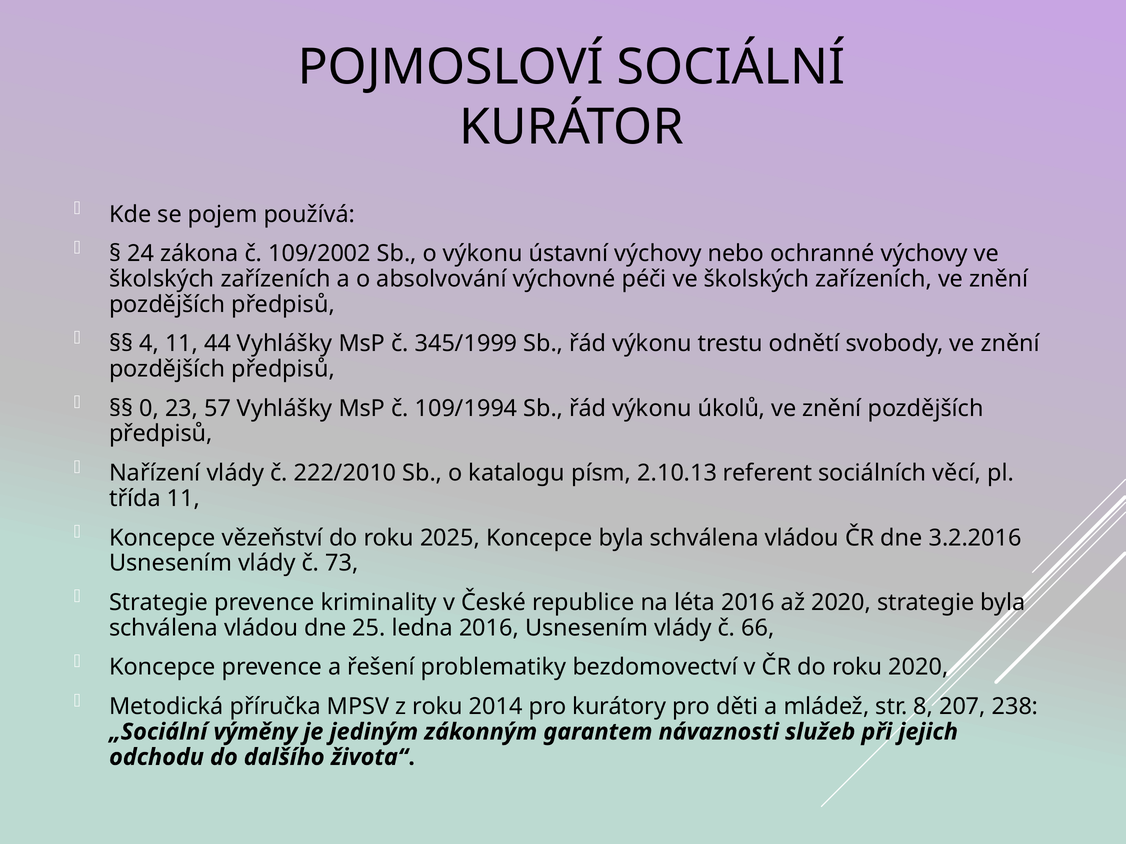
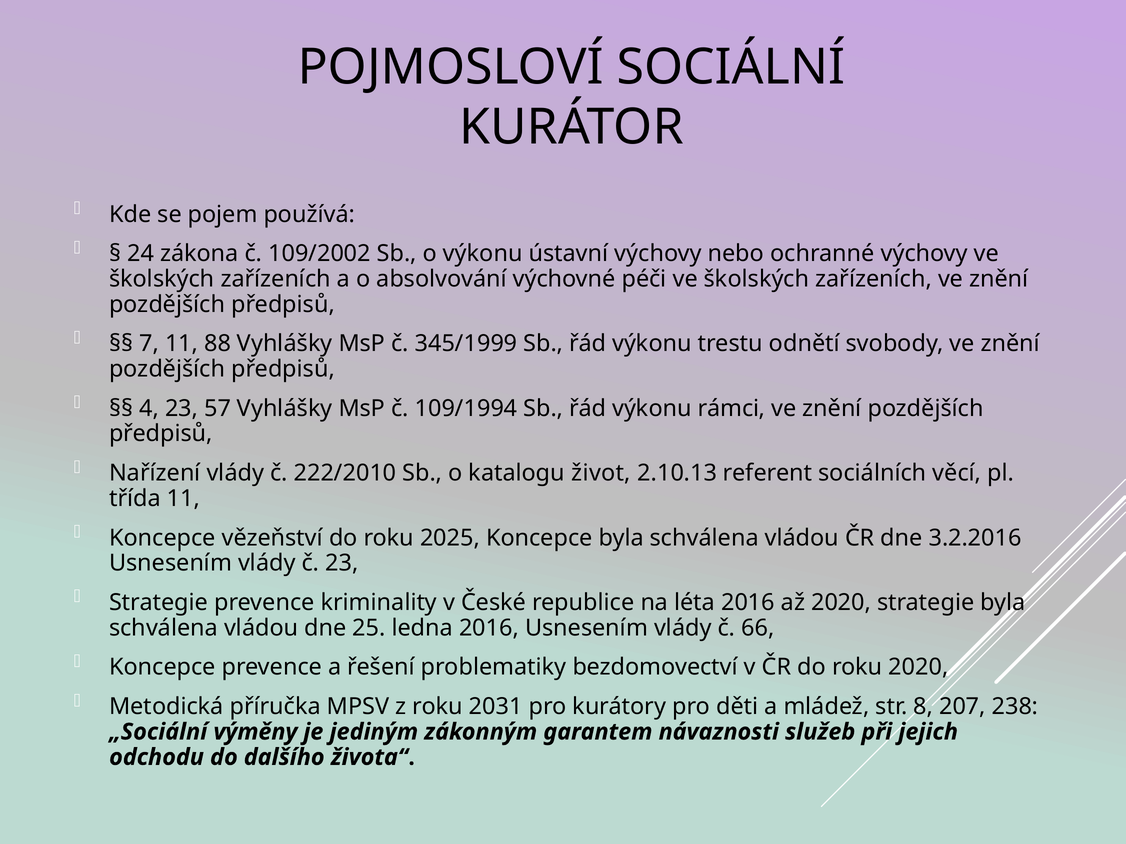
4: 4 -> 7 (149, 344)
44: 44 -> 88 (218, 344)
0: 0 -> 4 (149, 409)
úkolů: úkolů -> rámci (732, 409)
písm: písm -> život (601, 473)
č 73: 73 -> 23 (342, 563)
2014: 2014 -> 2031 (496, 707)
